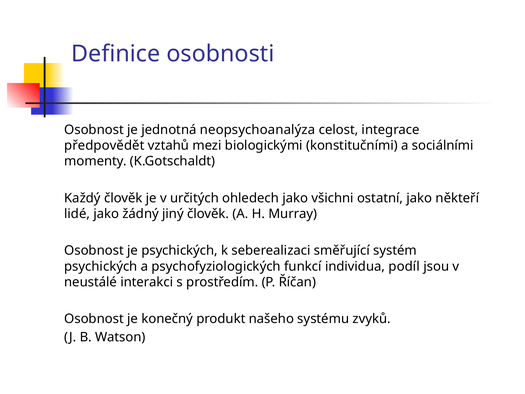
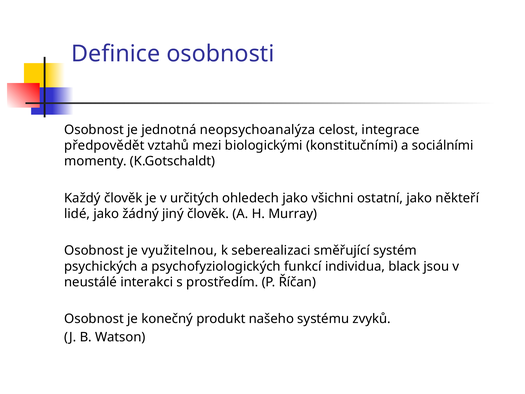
je psychických: psychických -> využitelnou (179, 250)
podíl: podíl -> black (404, 266)
